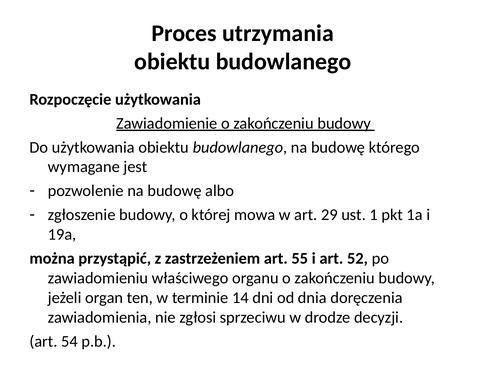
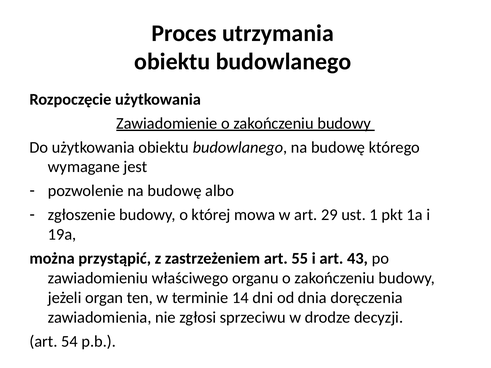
52: 52 -> 43 (357, 259)
